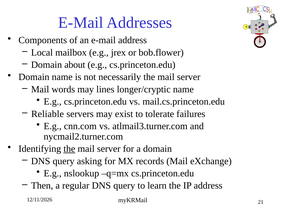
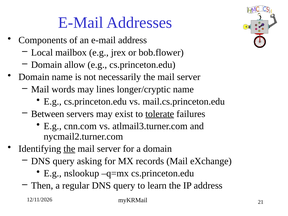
about: about -> allow (75, 65)
Reliable: Reliable -> Between (48, 114)
tolerate underline: none -> present (160, 114)
